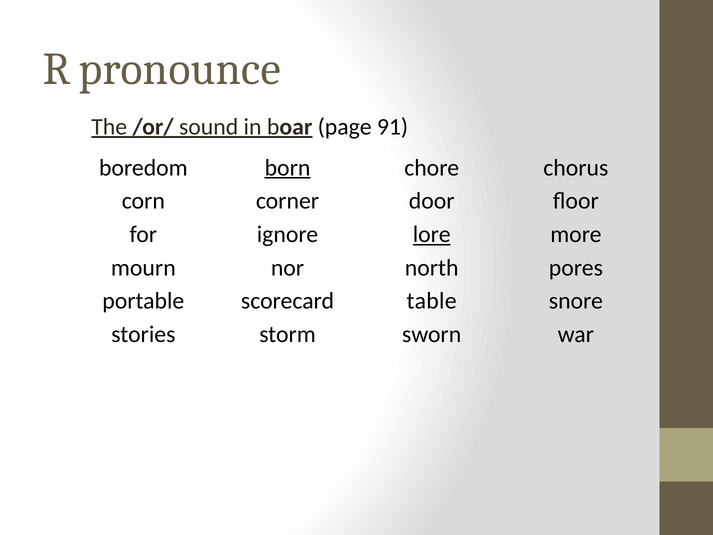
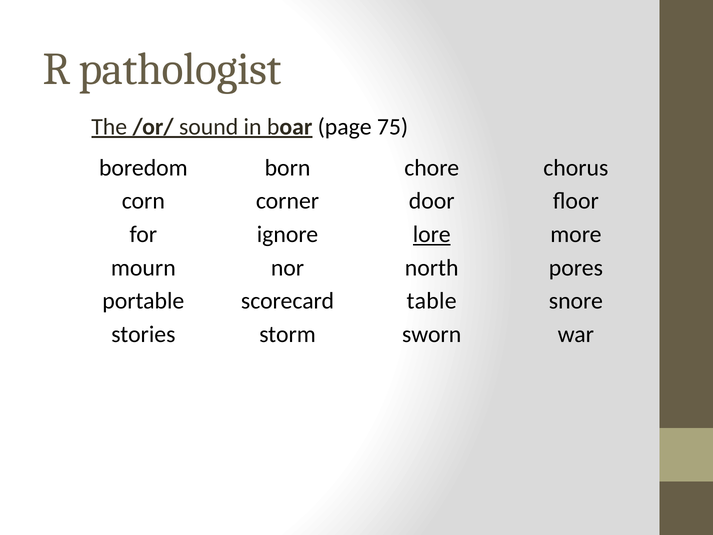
pronounce: pronounce -> pathologist (180, 69)
91: 91 -> 75 (393, 127)
born underline: present -> none (288, 168)
